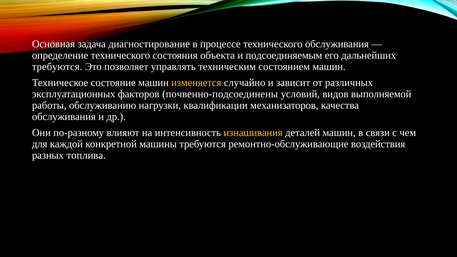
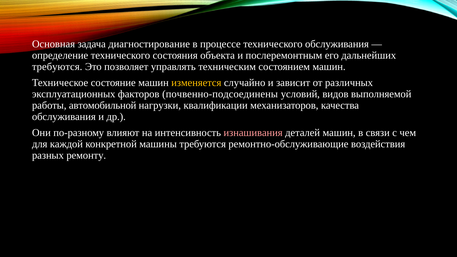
подсоединяемым: подсоединяемым -> послеремонтным (284, 55)
обслуживанию: обслуживанию -> автомобильной (103, 105)
изнашивания colour: yellow -> pink (253, 133)
топлива: топлива -> ремонту (86, 155)
